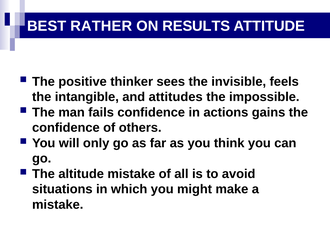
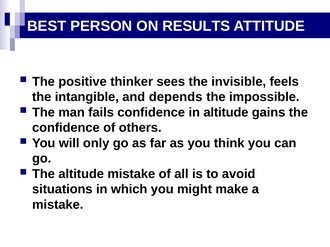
RATHER: RATHER -> PERSON (101, 26)
attitudes: attitudes -> depends (176, 97)
in actions: actions -> altitude (226, 113)
